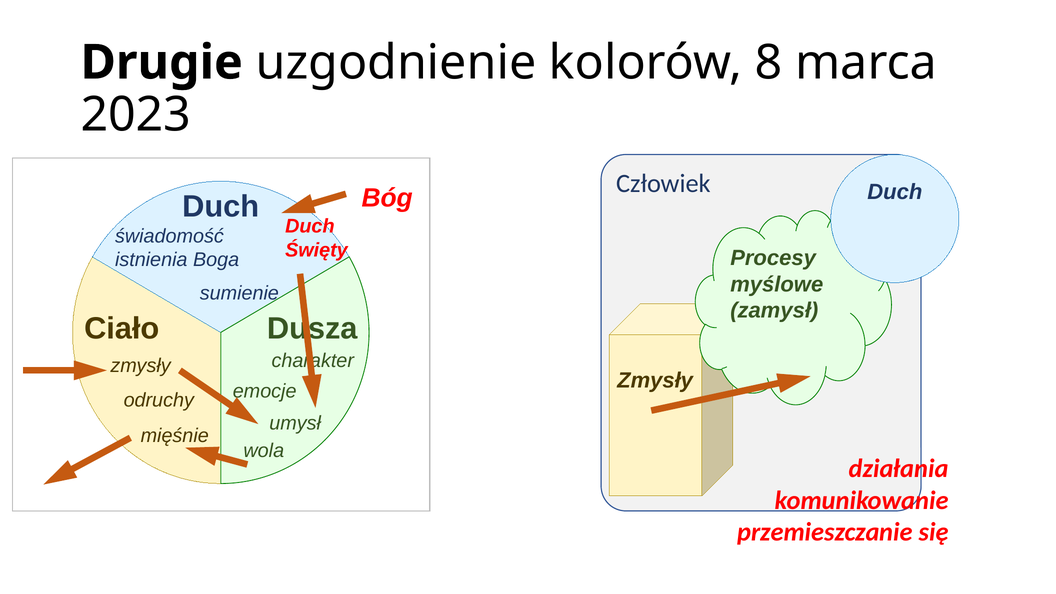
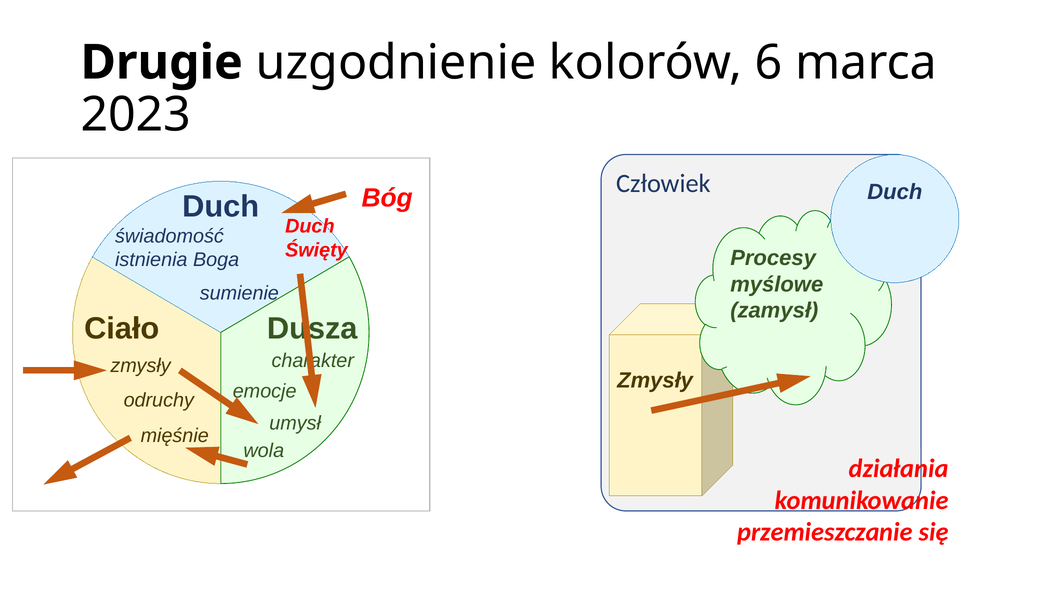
8: 8 -> 6 (769, 63)
